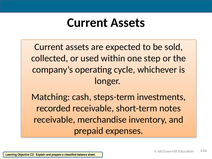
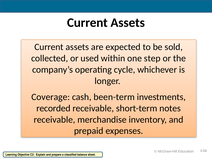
Matching: Matching -> Coverage (51, 97)
steps-term: steps-term -> been-term (114, 97)
